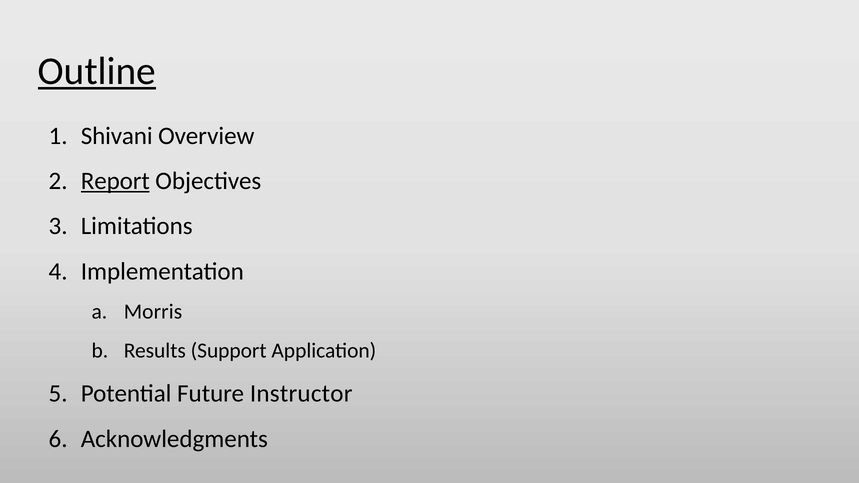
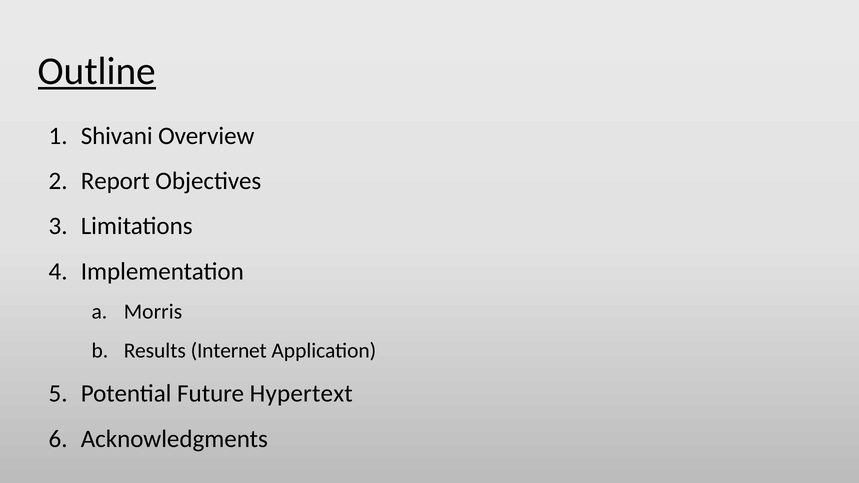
Report underline: present -> none (115, 181)
Support: Support -> Internet (229, 351)
Instructor: Instructor -> Hypertext (301, 394)
